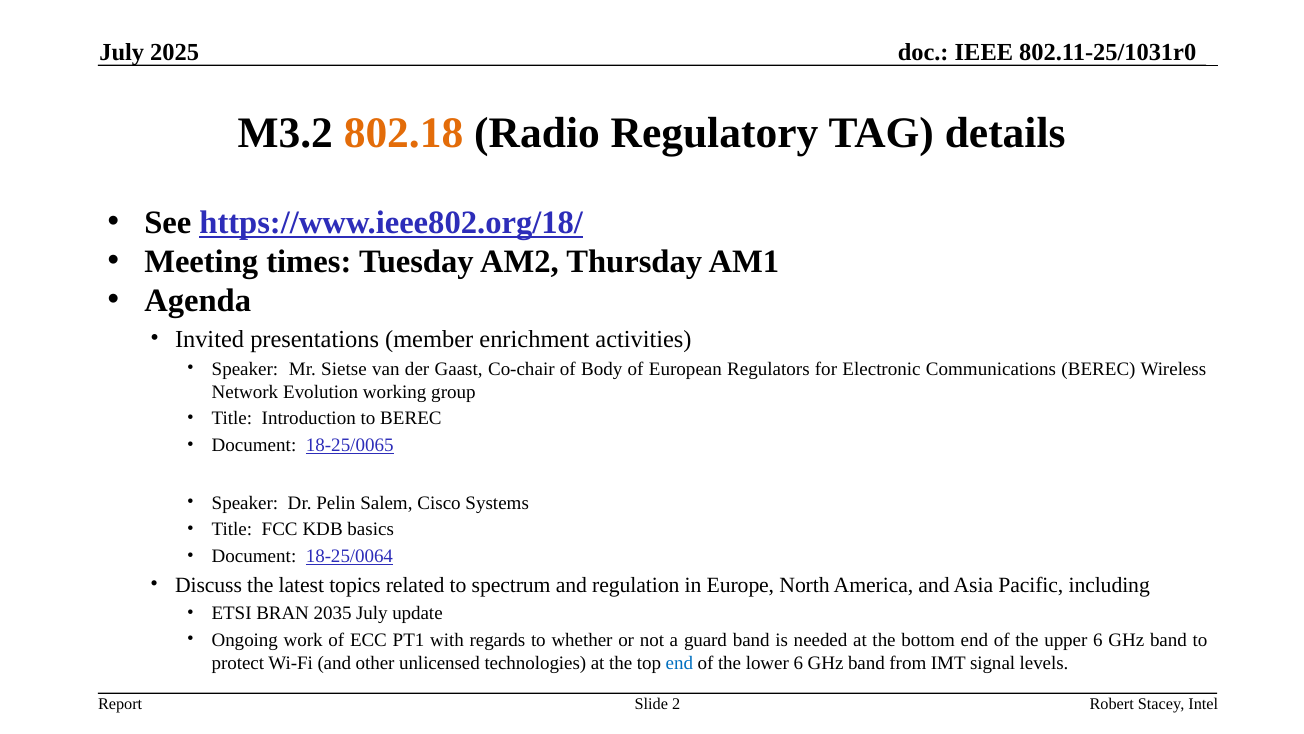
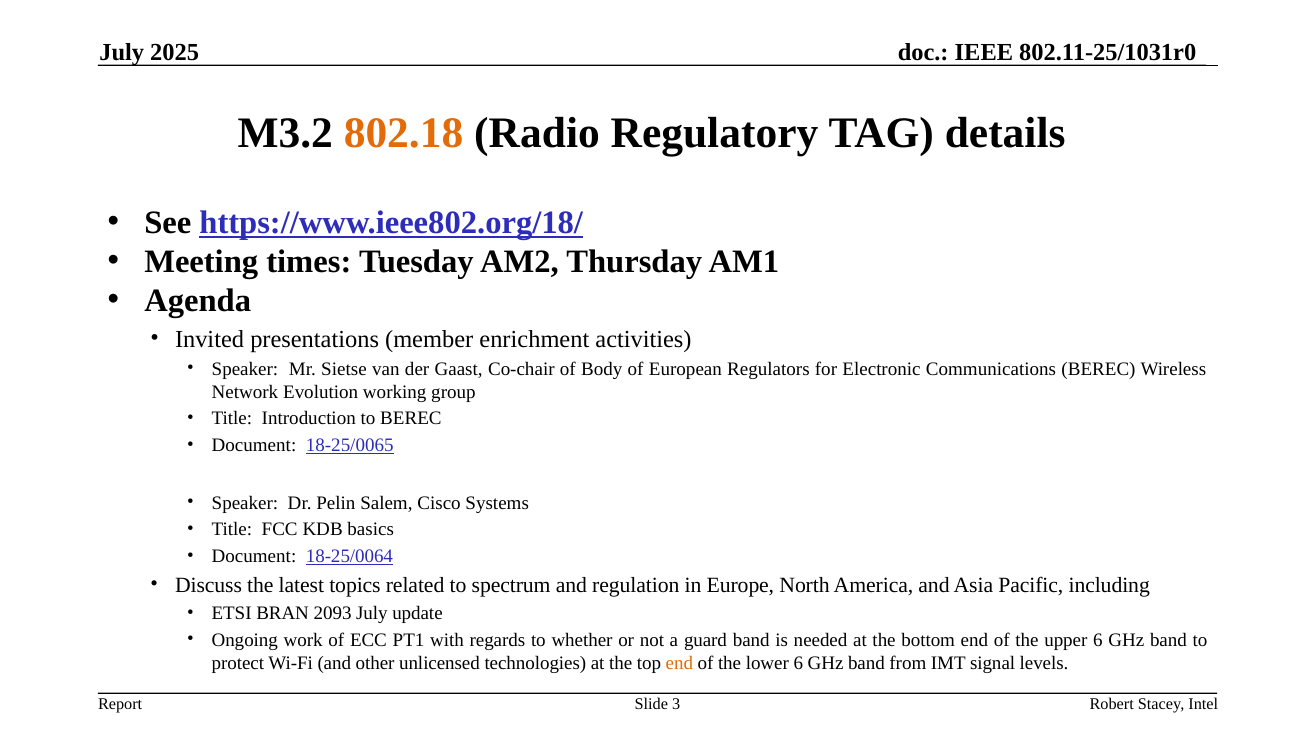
2035: 2035 -> 2093 (333, 613)
end colour: blue -> orange (679, 662)
2: 2 -> 3 (676, 703)
